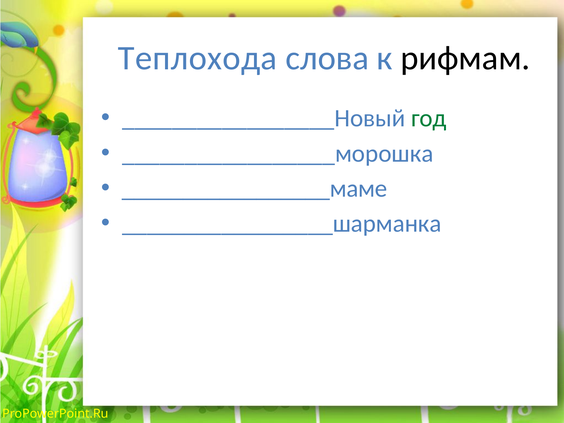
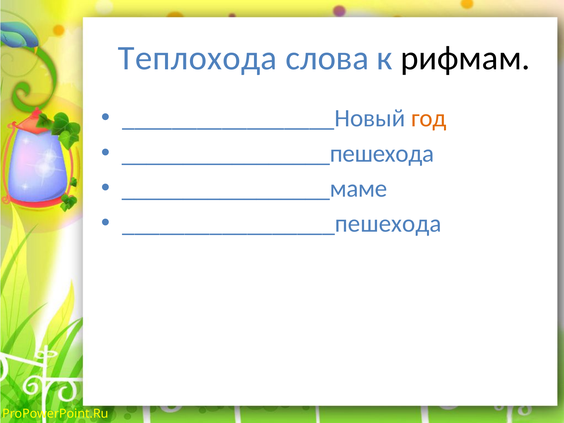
год colour: green -> orange (429, 118)
_________________морошка: _________________морошка -> _________________пешехода (278, 153)
_________________шарманка: _________________шарманка -> _________________пешехода (282, 224)
